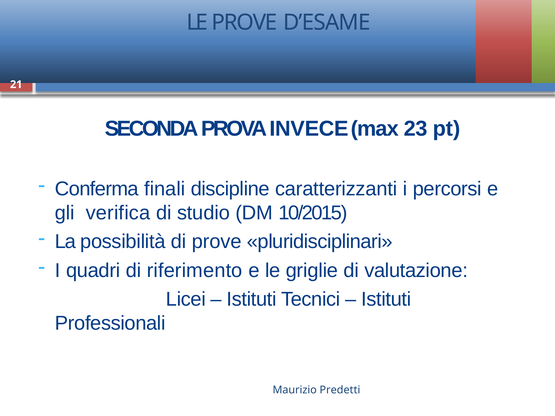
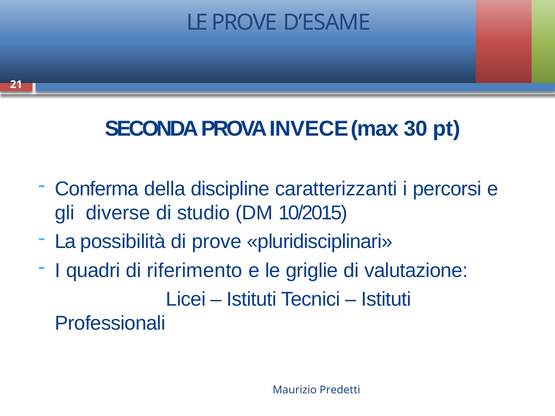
23: 23 -> 30 (416, 129)
finali: finali -> della (165, 189)
verifica: verifica -> diverse (118, 213)
